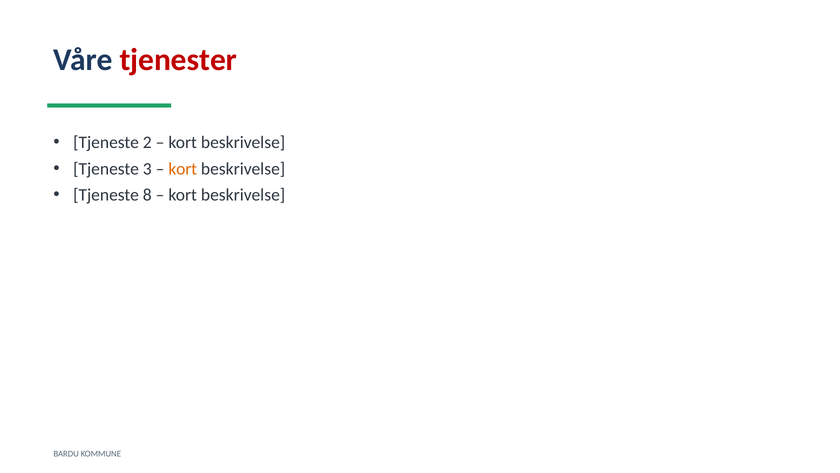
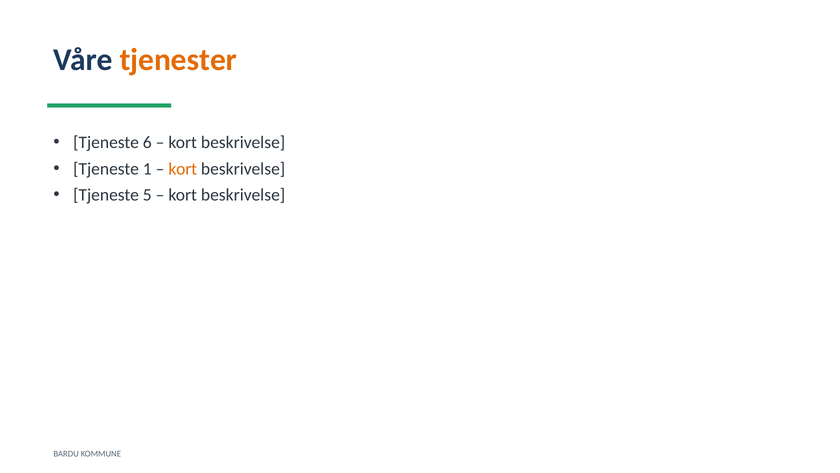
tjenester colour: red -> orange (178, 60)
2: 2 -> 6 (147, 142)
3: 3 -> 1 (147, 169)
8: 8 -> 5 (147, 195)
